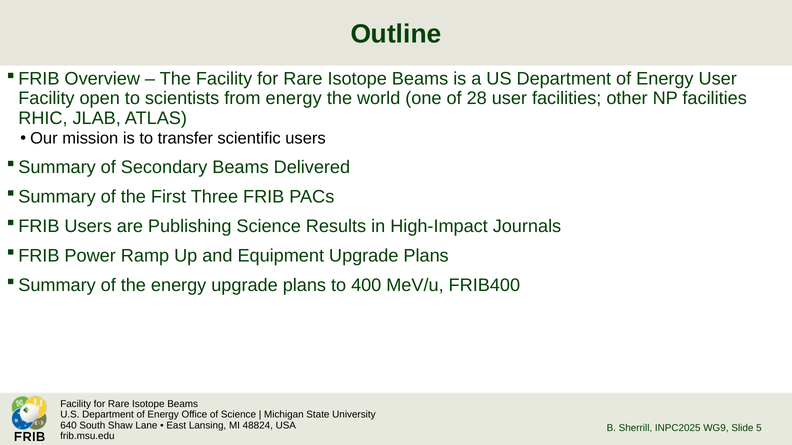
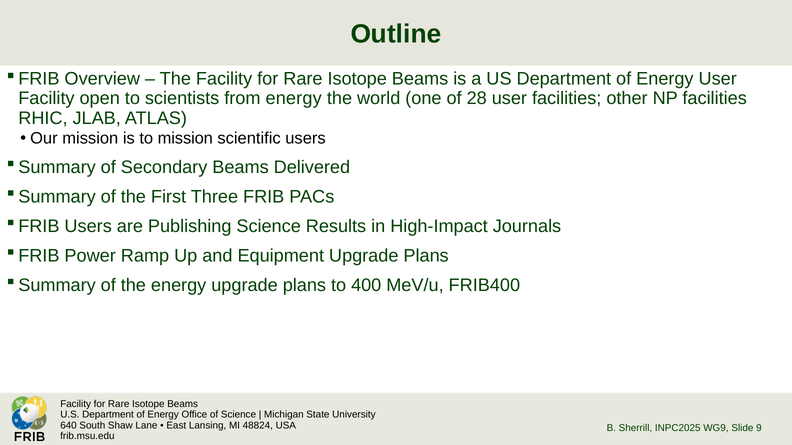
to transfer: transfer -> mission (185, 139)
5: 5 -> 9 (759, 428)
